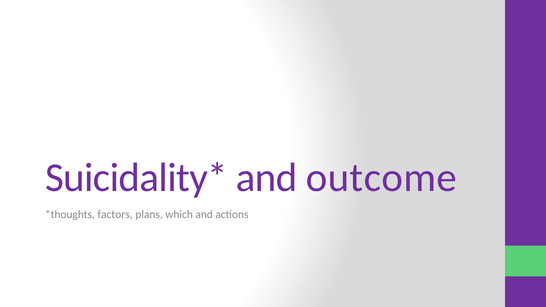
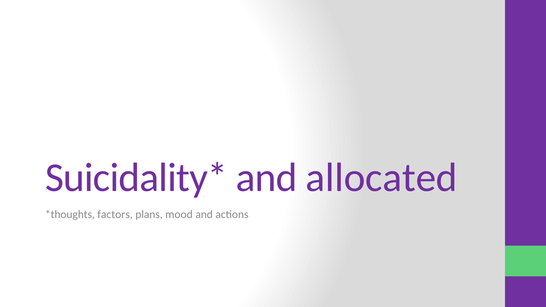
outcome: outcome -> allocated (382, 178)
which: which -> mood (179, 214)
